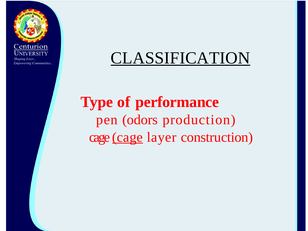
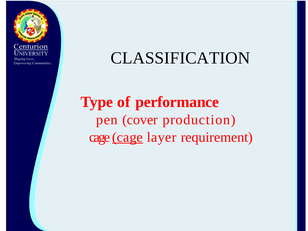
CLASSIFICATION underline: present -> none (180, 58)
odors: odors -> cover (140, 120)
construction: construction -> requirement (217, 137)
